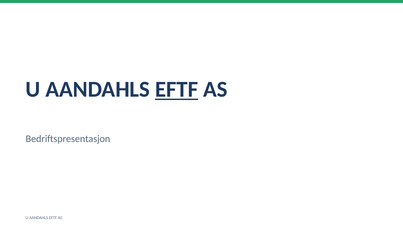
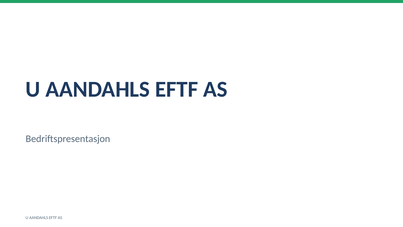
EFTF underline: present -> none (177, 89)
